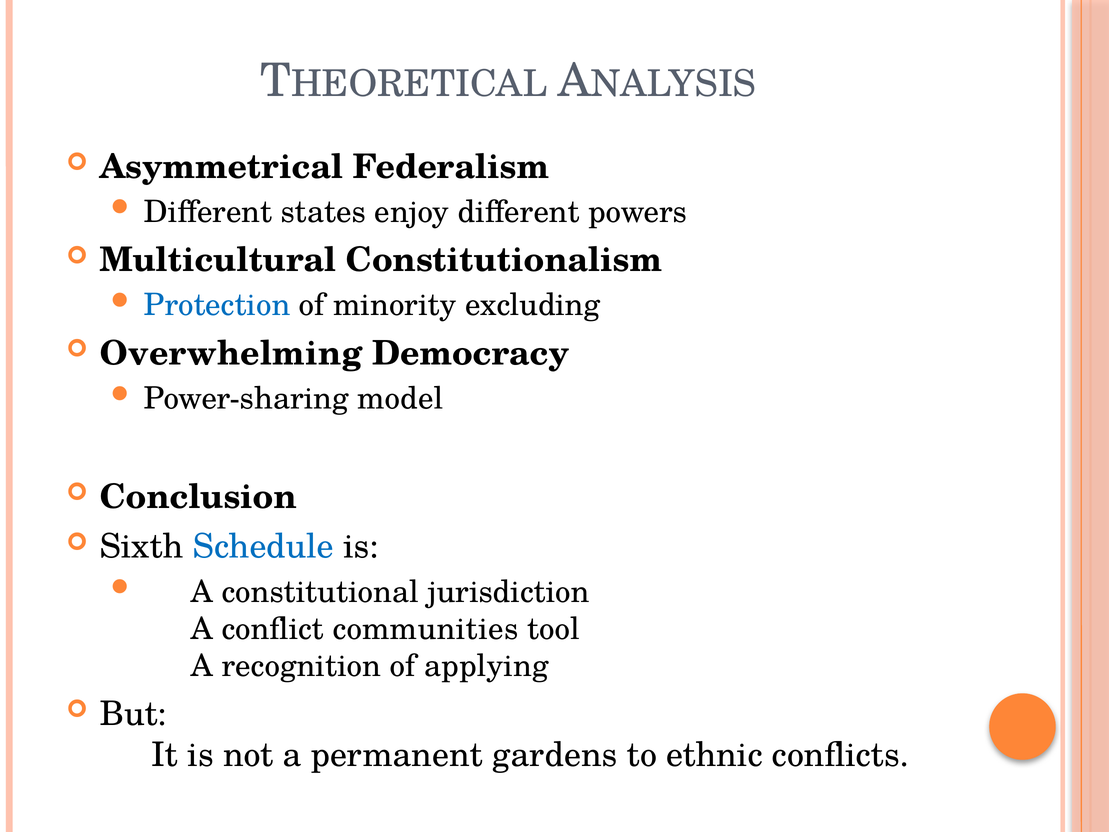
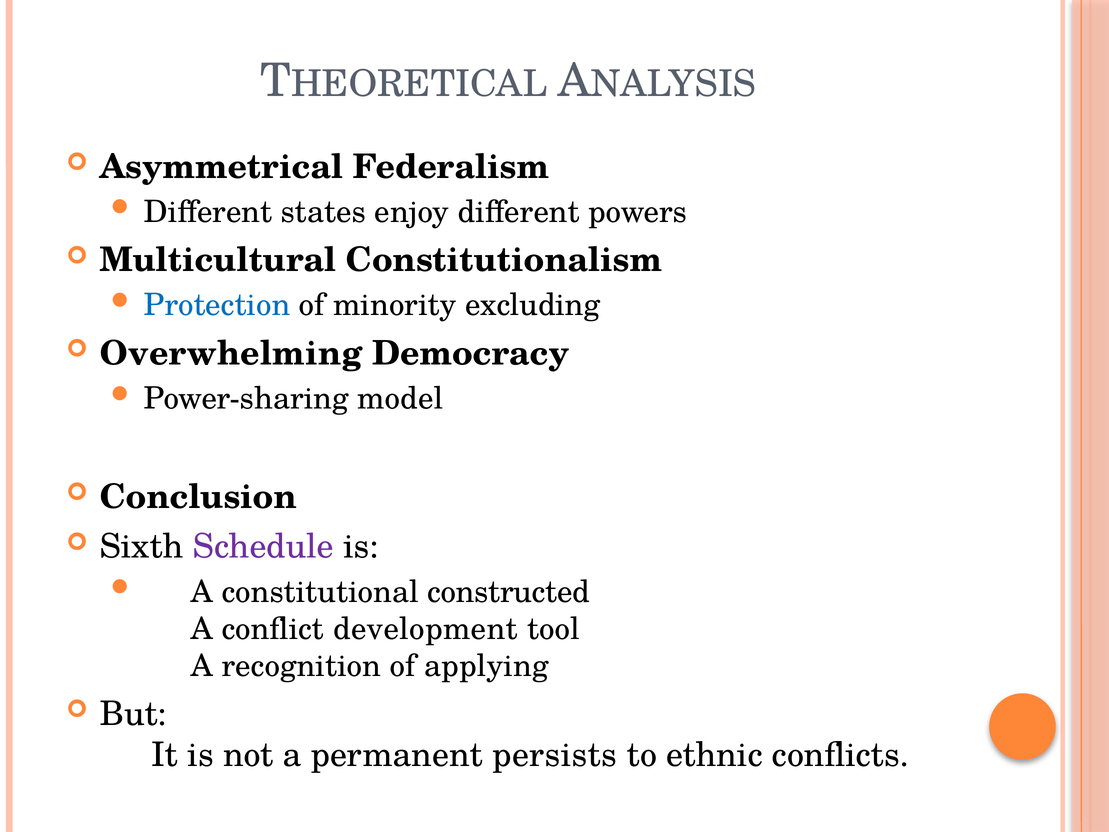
Schedule colour: blue -> purple (263, 547)
jurisdiction: jurisdiction -> constructed (509, 592)
communities: communities -> development (425, 629)
gardens: gardens -> persists (555, 755)
